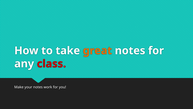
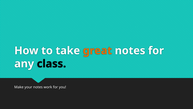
class colour: red -> black (51, 63)
